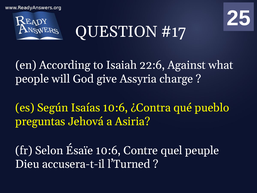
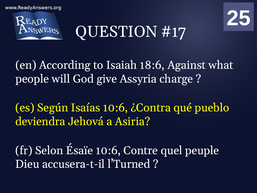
22:6: 22:6 -> 18:6 (152, 65)
preguntas: preguntas -> deviendra (40, 121)
